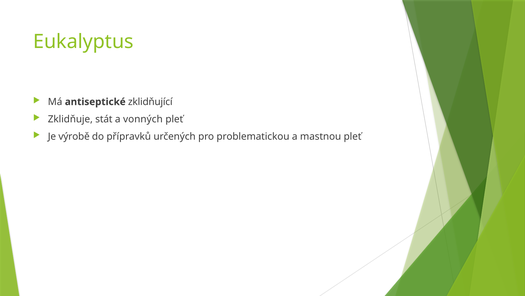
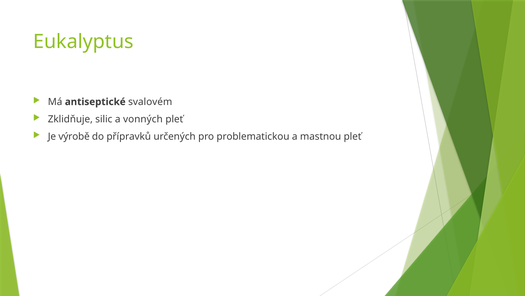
zklidňující: zklidňující -> svalovém (150, 102)
stát: stát -> silic (104, 119)
